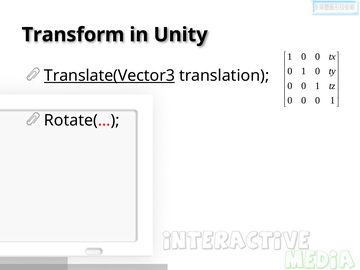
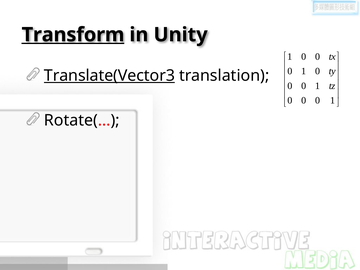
Transform underline: none -> present (73, 35)
